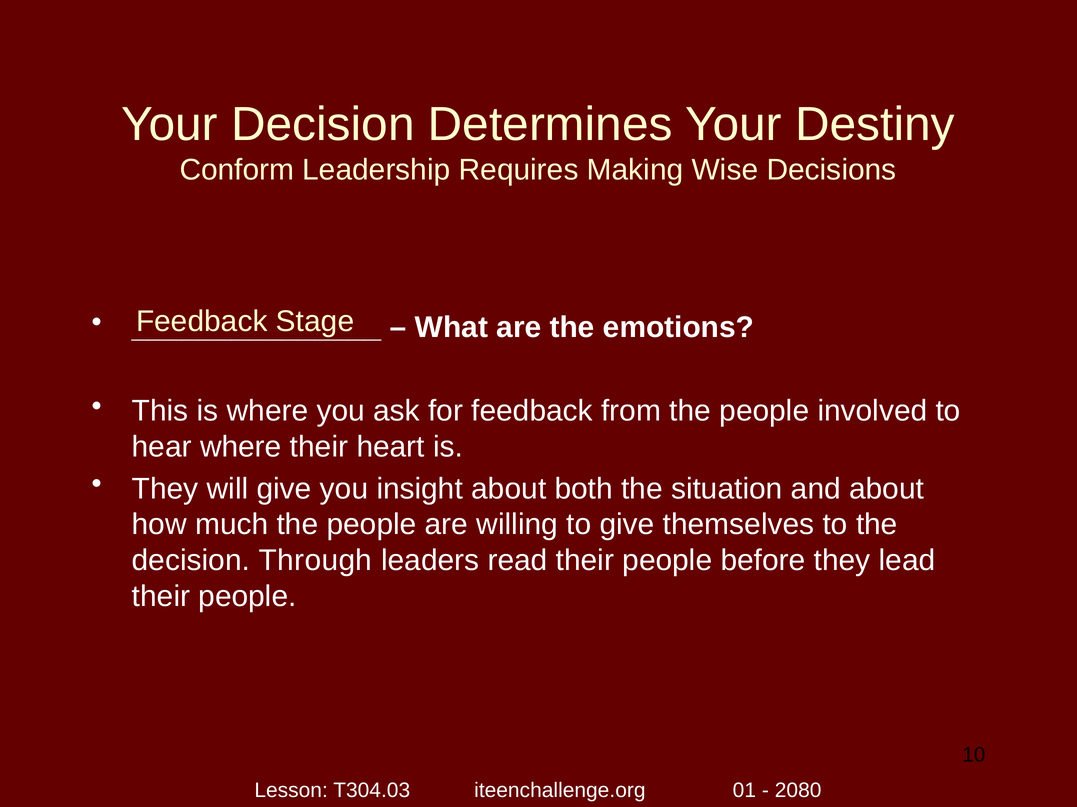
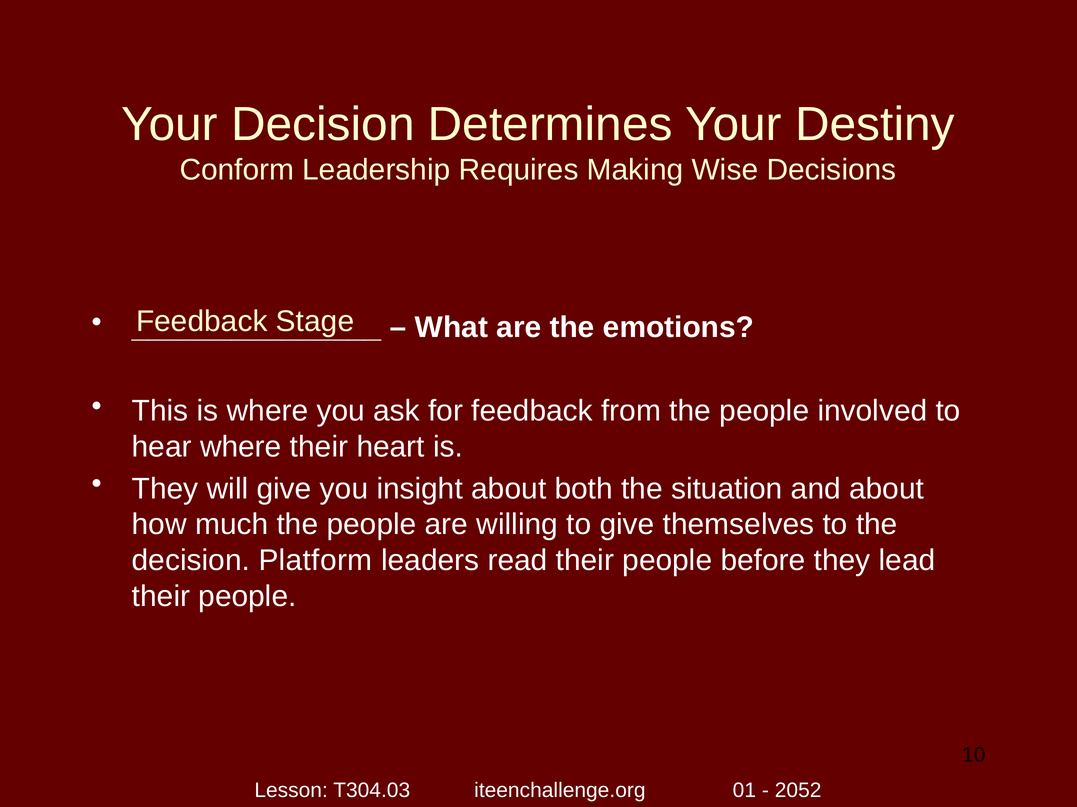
Through: Through -> Platform (315, 561)
2080: 2080 -> 2052 (798, 791)
